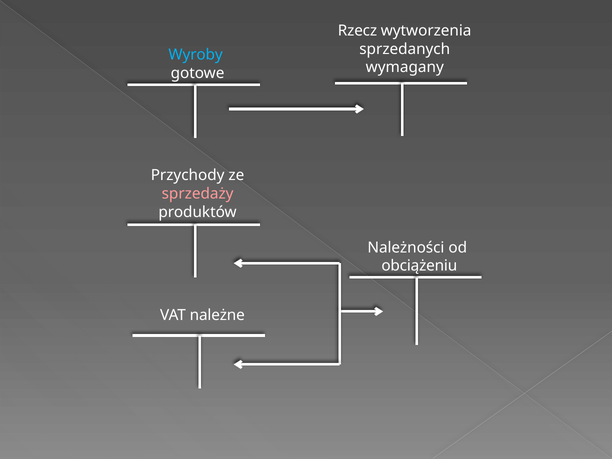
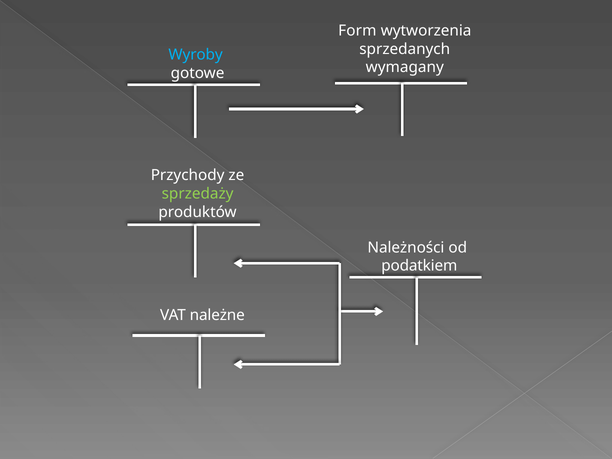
Rzecz: Rzecz -> Form (357, 31)
sprzedaży colour: pink -> light green (198, 194)
obciążeniu: obciążeniu -> podatkiem (419, 266)
